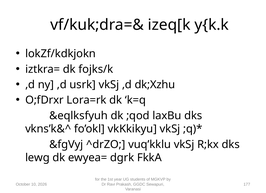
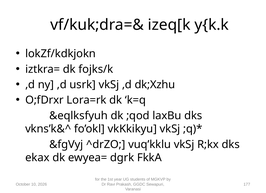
lewg: lewg -> ekax (37, 158)
